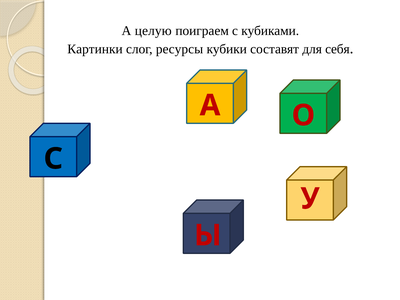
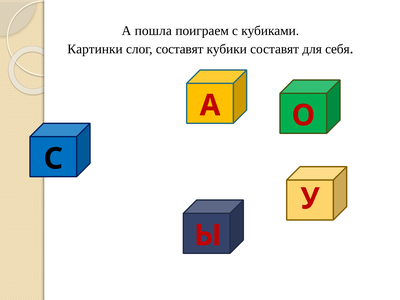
целую: целую -> пошла (153, 31)
слог ресурсы: ресурсы -> составят (180, 49)
